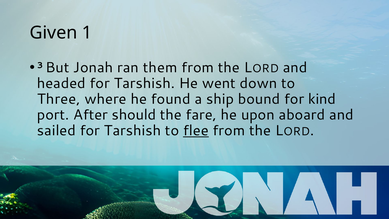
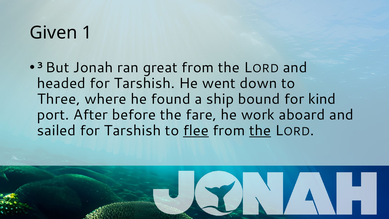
them: them -> great (160, 67)
should: should -> before (134, 115)
upon: upon -> work (258, 115)
the underline: none -> present (260, 131)
